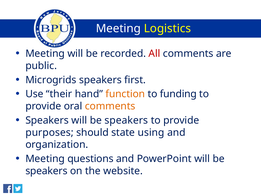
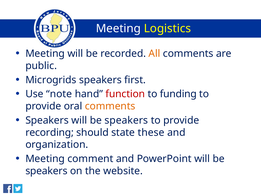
All colour: red -> orange (154, 54)
their: their -> note (59, 94)
function colour: orange -> red (125, 94)
purposes: purposes -> recording (50, 133)
using: using -> these (151, 133)
questions: questions -> comment (90, 159)
